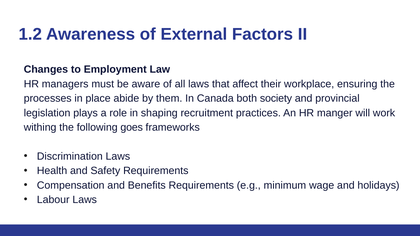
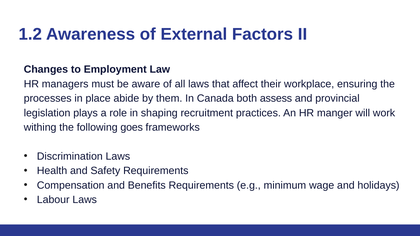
society: society -> assess (276, 99)
